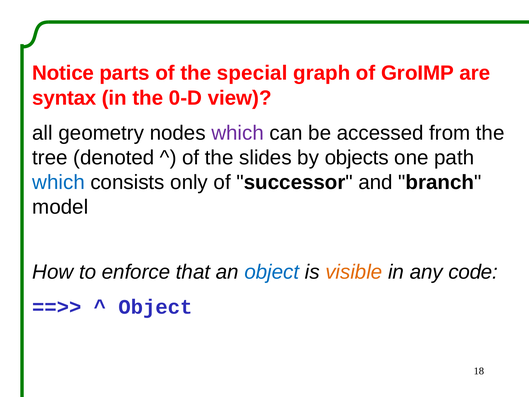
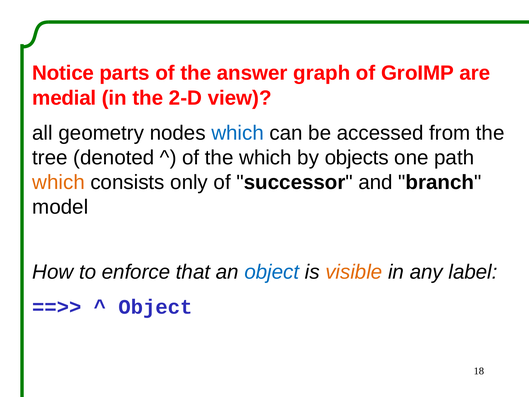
special: special -> answer (252, 73)
syntax: syntax -> medial (64, 98)
0-D: 0-D -> 2-D (186, 98)
which colour: purple -> blue (238, 133)
the slides: slides -> which (265, 158)
which colour: blue -> orange (59, 182)
code: code -> label (473, 272)
